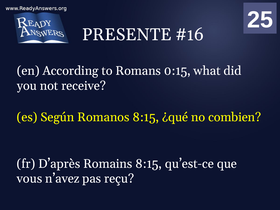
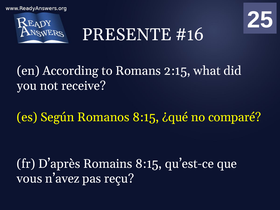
0:15: 0:15 -> 2:15 (177, 71)
combien: combien -> comparé (235, 117)
